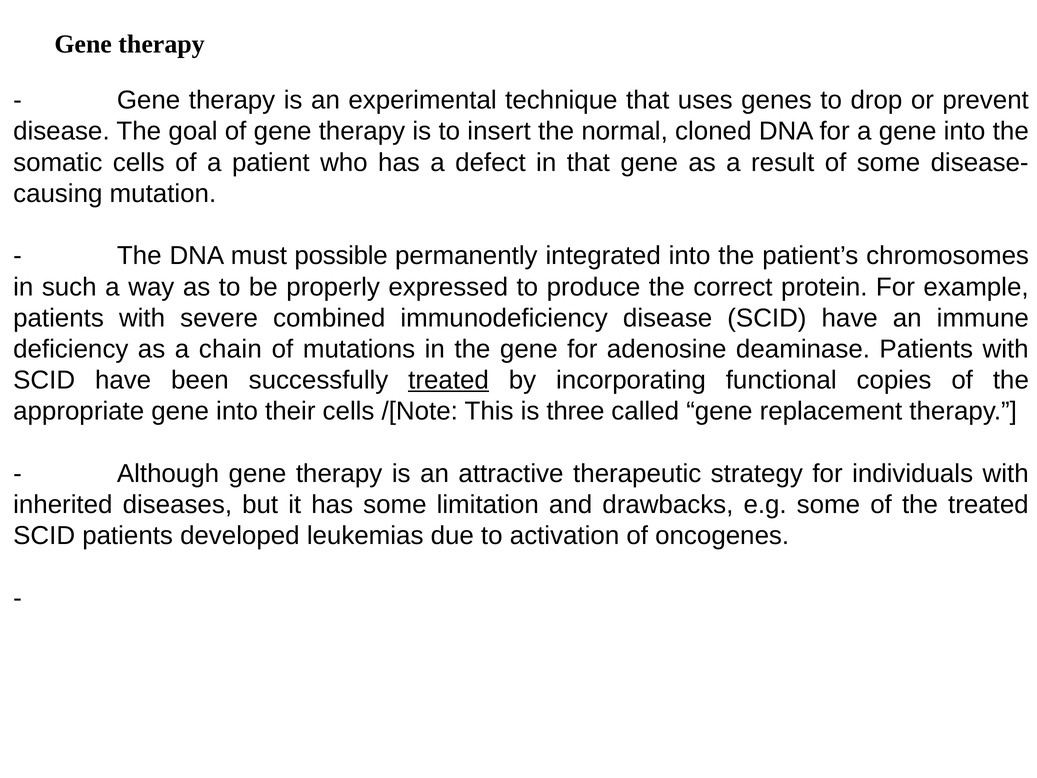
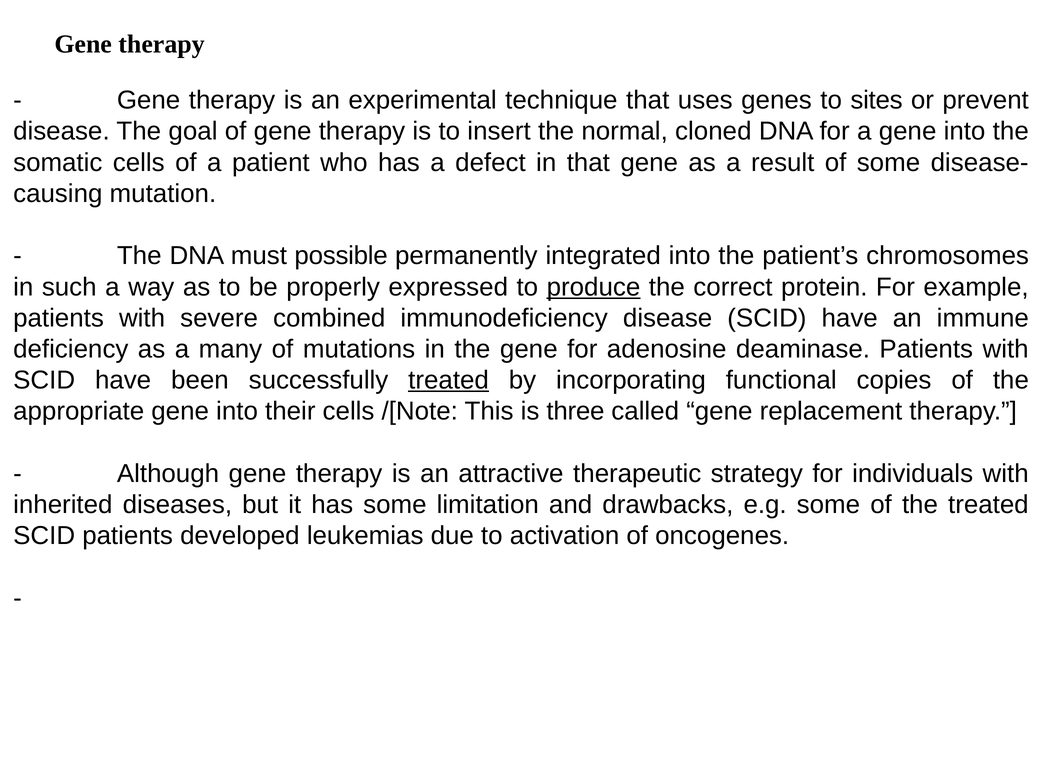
drop: drop -> sites (877, 100)
produce underline: none -> present (593, 287)
chain: chain -> many (230, 349)
